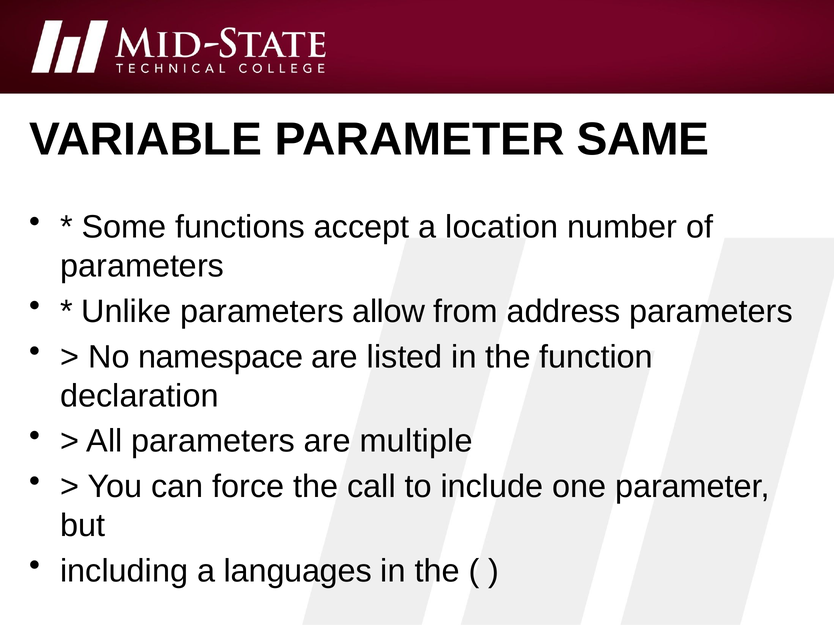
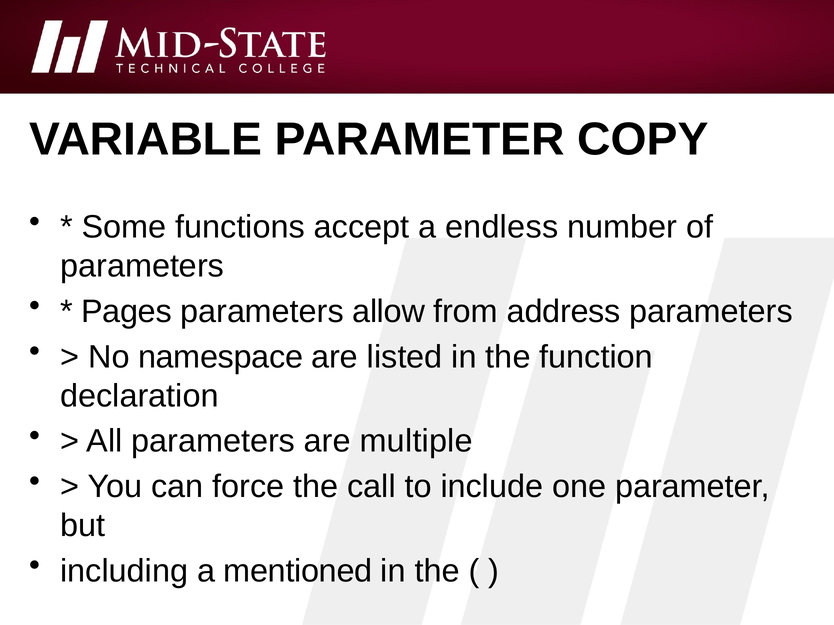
SAME: SAME -> COPY (643, 139)
location: location -> endless (502, 227)
Unlike: Unlike -> Pages (126, 312)
languages: languages -> mentioned (298, 571)
